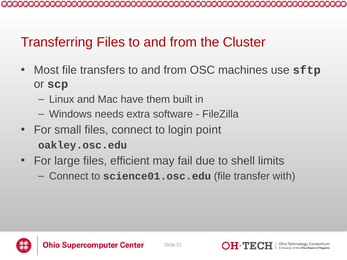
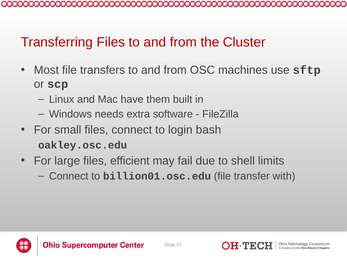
point: point -> bash (209, 130)
science01.osc.edu: science01.osc.edu -> billion01.osc.edu (157, 176)
